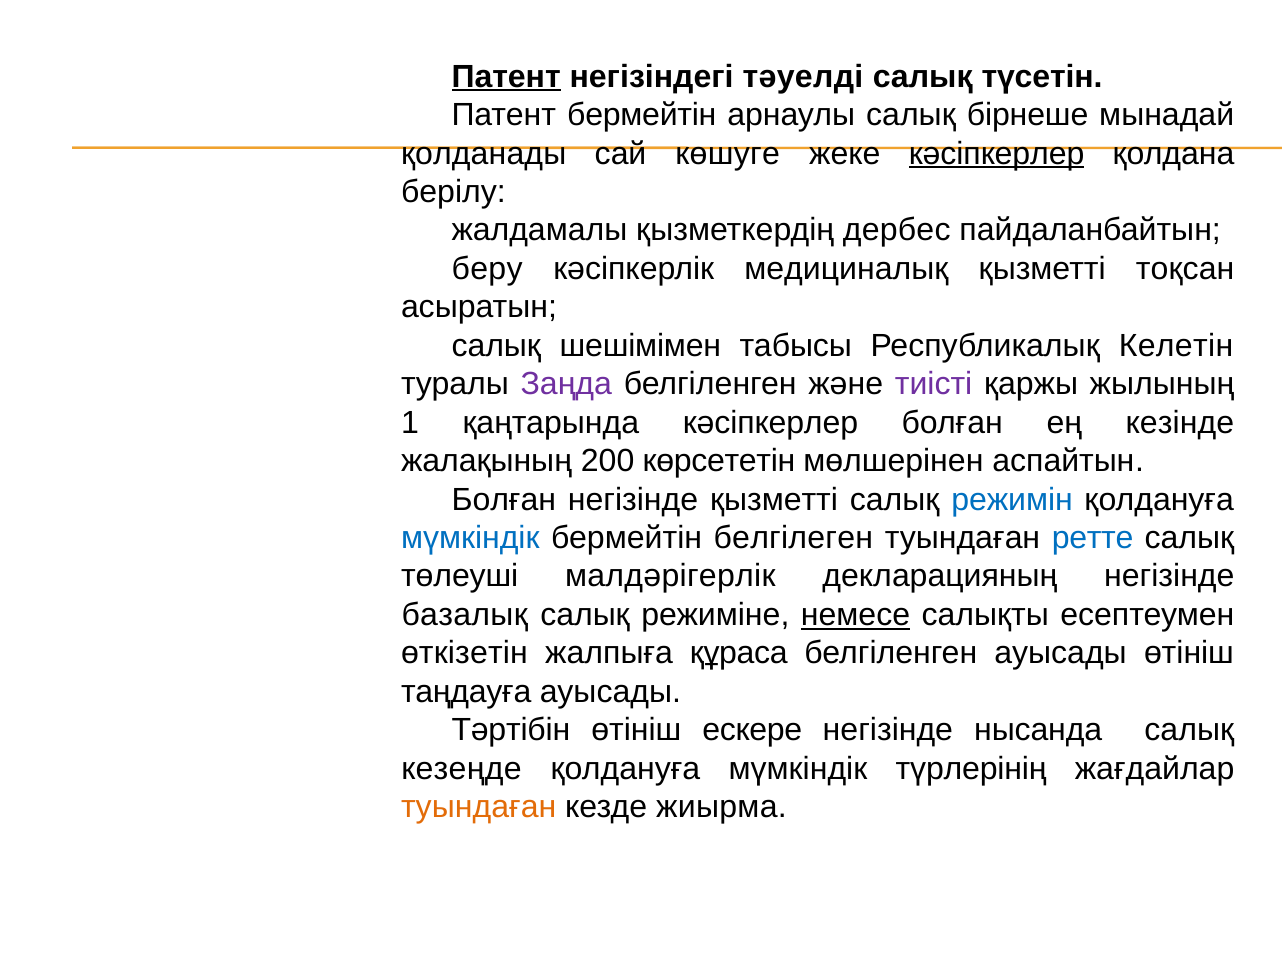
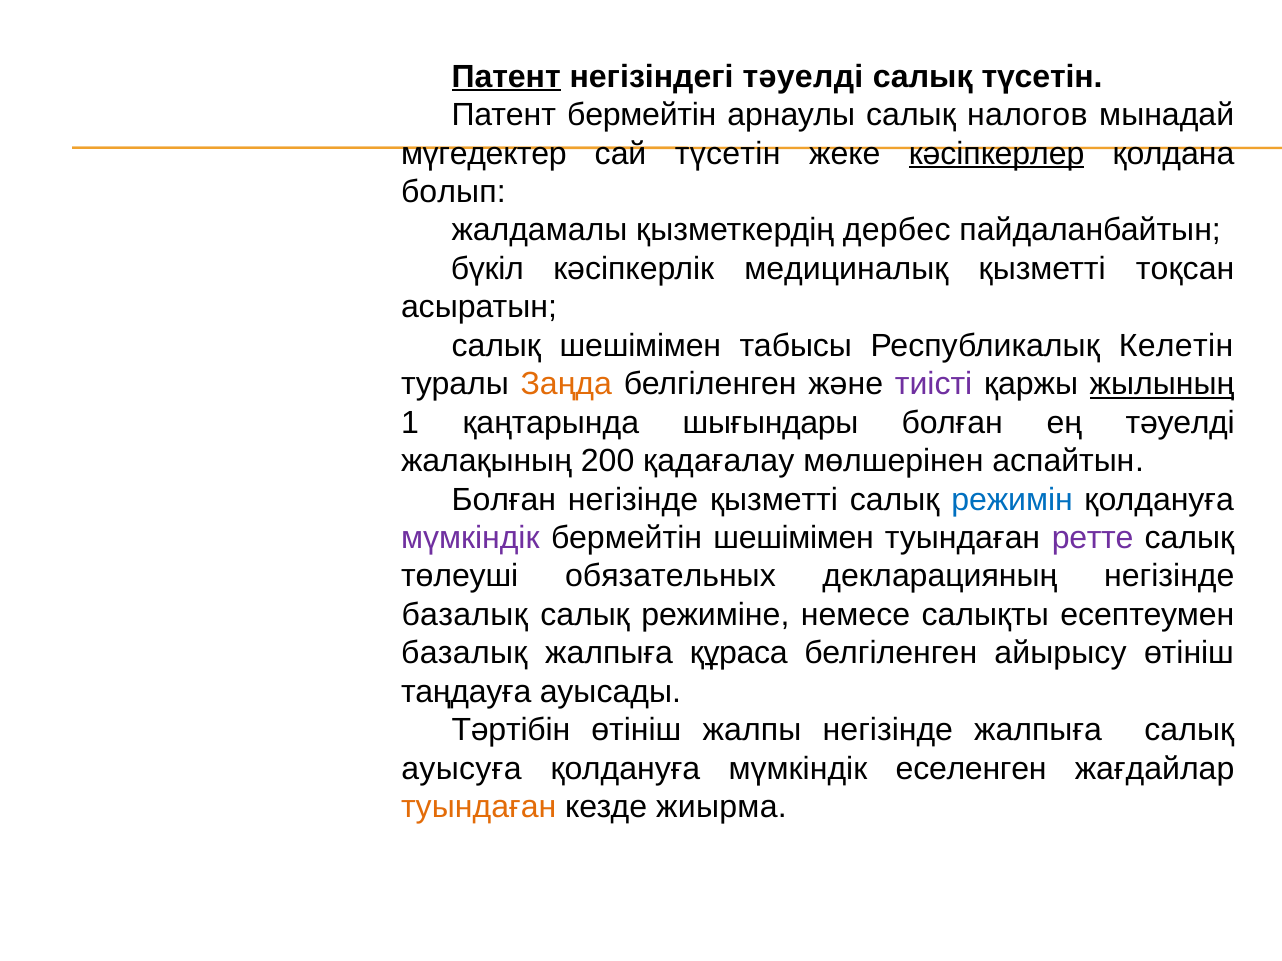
бірнеше: бірнеше -> налогов (1027, 115)
қолданады: қолданады -> мүгедектер (484, 154)
сай көшуге: көшуге -> түсетін (728, 154)
берілу: берілу -> болып (453, 192)
беру: беру -> бүкіл (487, 269)
Заңда colour: purple -> orange (566, 384)
жылының underline: none -> present (1162, 384)
қаңтарында кәсіпкерлер: кәсіпкерлер -> шығындары (771, 423)
ең кезінде: кезінде -> тәуелді (1180, 423)
көрсететін: көрсететін -> қадағалау (719, 461)
мүмкіндік colour: blue -> purple (470, 538)
бермейтін белгілеген: белгілеген -> шешімімен (794, 538)
ретте colour: blue -> purple (1093, 538)
малдәрігерлік: малдәрігерлік -> обязательных (670, 577)
немесе underline: present -> none (856, 615)
өткізетін: өткізетін -> базалық (464, 654)
белгіленген ауысады: ауысады -> айырысу (1060, 654)
ескере: ескере -> жалпы (752, 731)
негізінде нысанда: нысанда -> жалпыға (1038, 731)
кезеңде: кезеңде -> ауысуға (461, 769)
түрлерінің: түрлерінің -> еселенген (971, 769)
